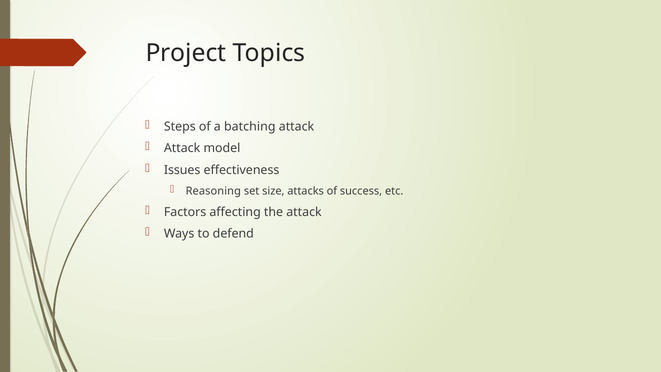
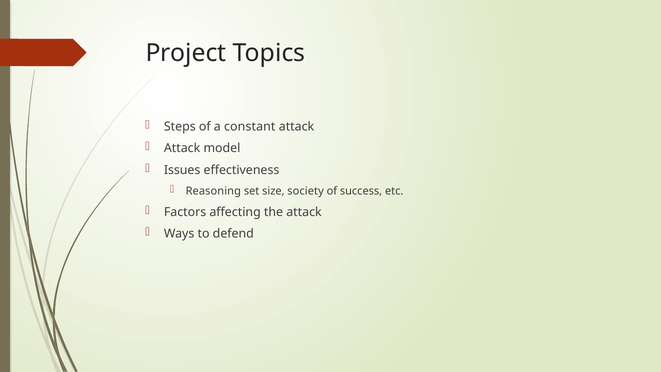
batching: batching -> constant (250, 126)
attacks: attacks -> society (306, 191)
